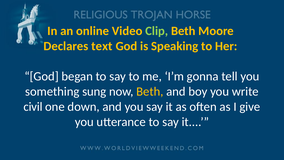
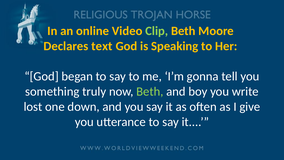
sung: sung -> truly (94, 91)
Beth colour: yellow -> light green (150, 91)
civil: civil -> lost (33, 107)
